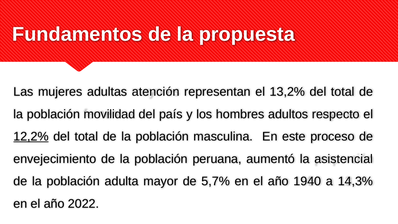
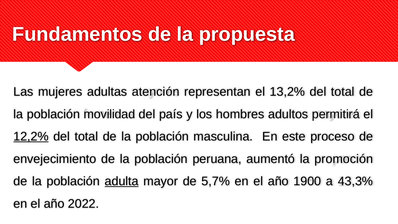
respecto: respecto -> permitirá (336, 114)
asistencial: asistencial -> promoción (344, 159)
adulta underline: none -> present (122, 181)
1940: 1940 -> 1900 (307, 181)
14,3%: 14,3% -> 43,3% (355, 181)
